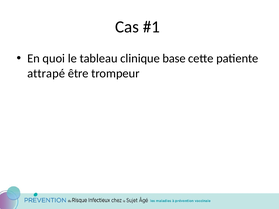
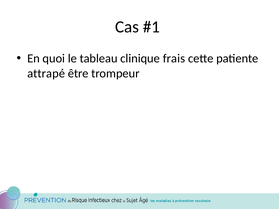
base: base -> frais (174, 59)
